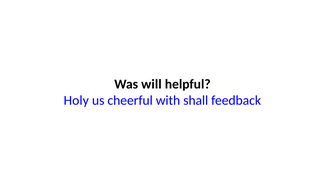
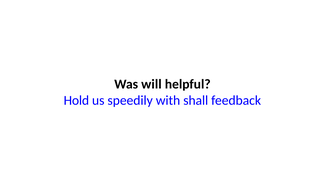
Holy: Holy -> Hold (76, 100)
cheerful: cheerful -> speedily (130, 100)
